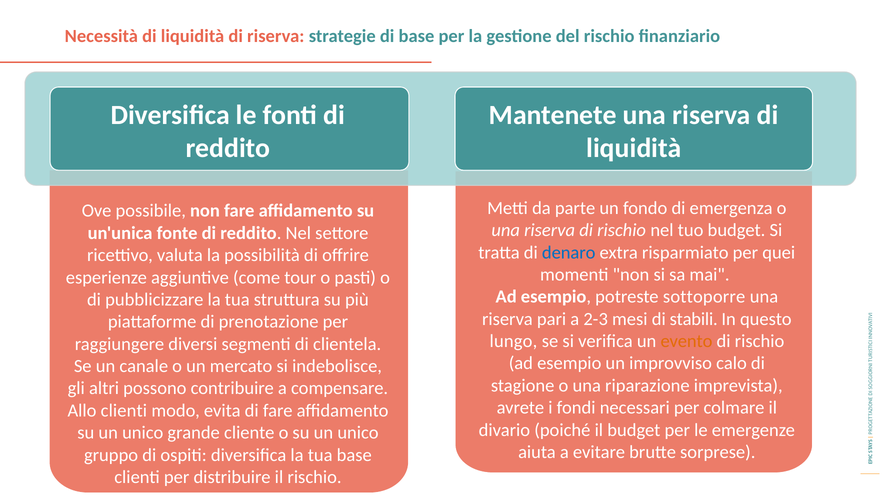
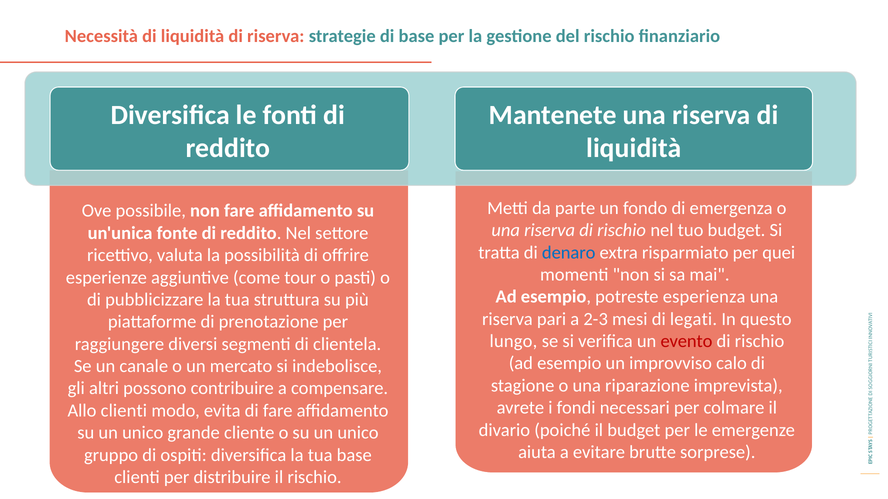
sottoporre: sottoporre -> esperienza (704, 297)
stabili: stabili -> legati (694, 319)
evento colour: orange -> red (686, 342)
